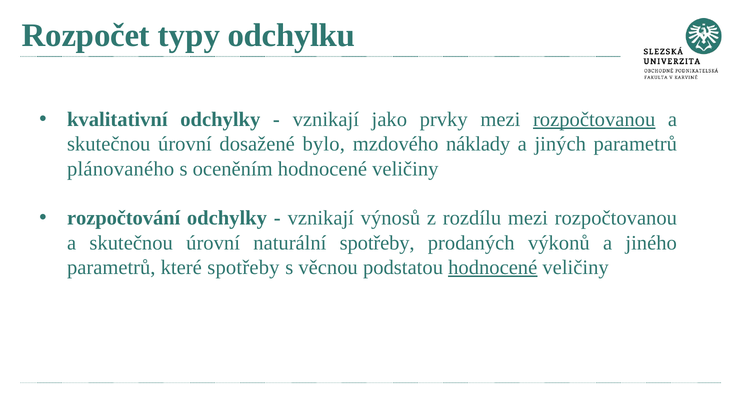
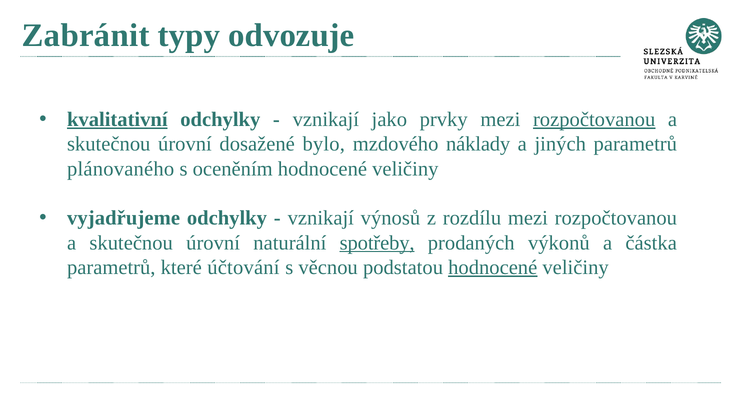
Rozpočet: Rozpočet -> Zabránit (86, 36)
odchylku: odchylku -> odvozuje (291, 36)
kvalitativní underline: none -> present (117, 120)
rozpočtování: rozpočtování -> vyjadřujeme (124, 218)
spotřeby underline: none -> present (377, 243)
jiného: jiného -> částka (651, 243)
které spotřeby: spotřeby -> účtování (243, 268)
